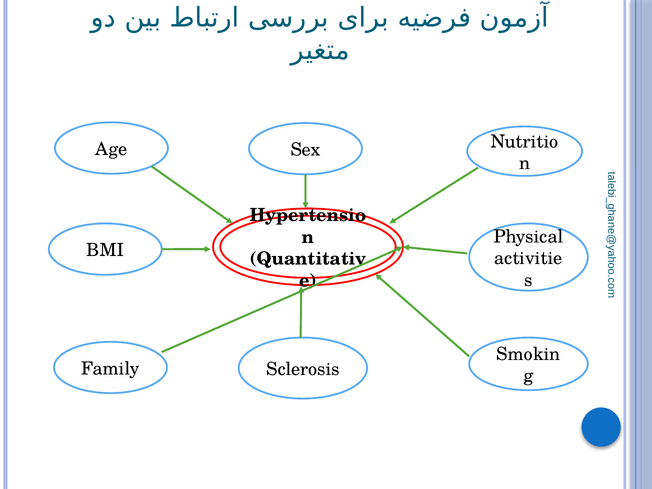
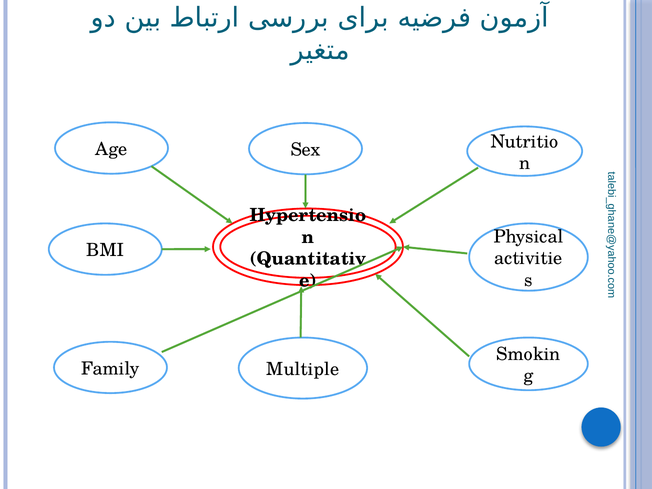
Sclerosis: Sclerosis -> Multiple (303, 369)
